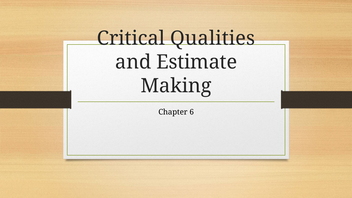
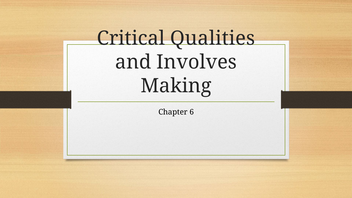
Estimate: Estimate -> Involves (197, 62)
